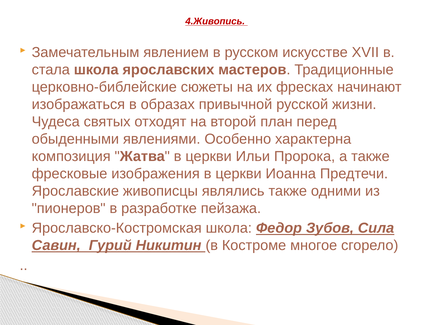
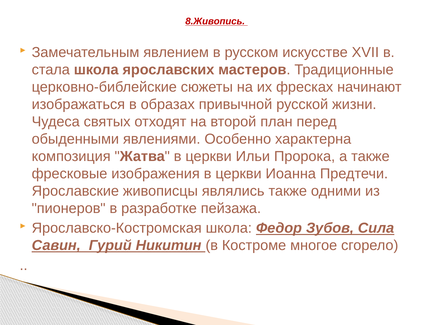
4.Живопись: 4.Живопись -> 8.Живопись (215, 21)
